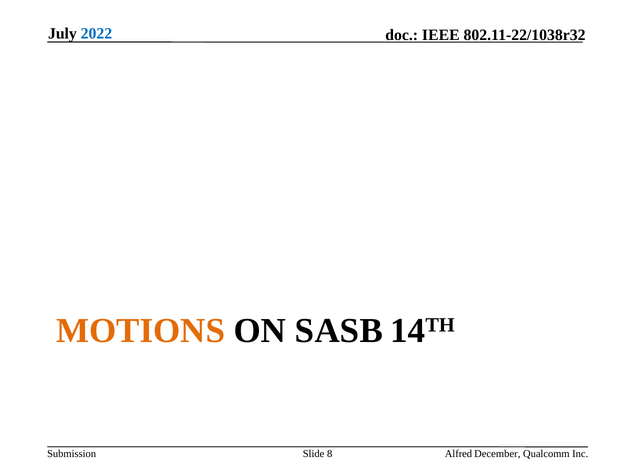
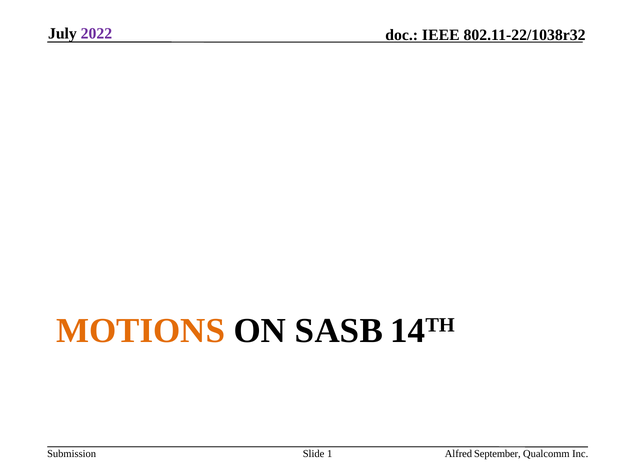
2022 colour: blue -> purple (96, 33)
8: 8 -> 1 (330, 453)
December: December -> September (497, 453)
